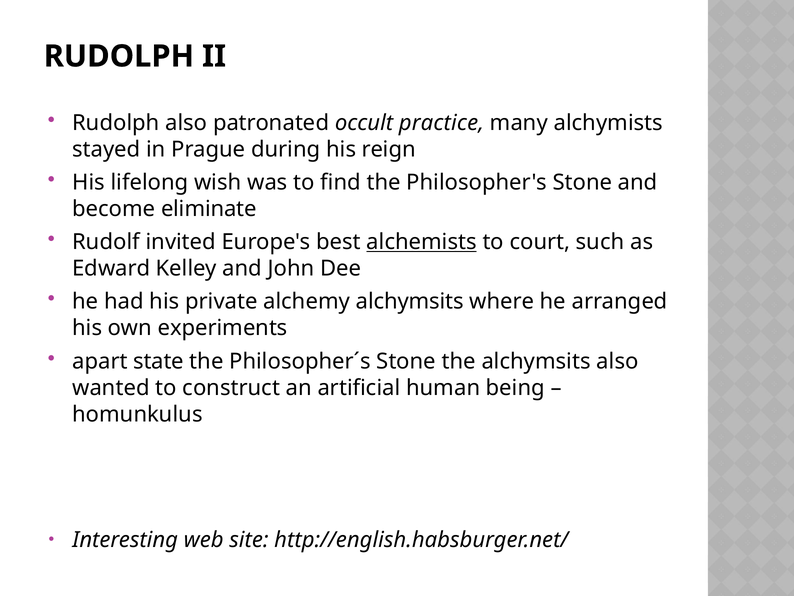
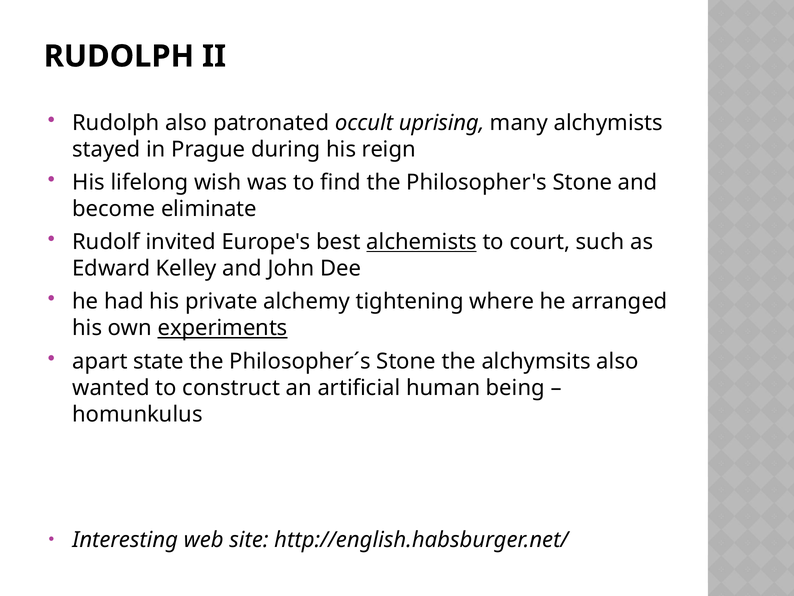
practice: practice -> uprising (442, 123)
alchemy alchymsits: alchymsits -> tightening (410, 301)
experiments underline: none -> present (223, 328)
